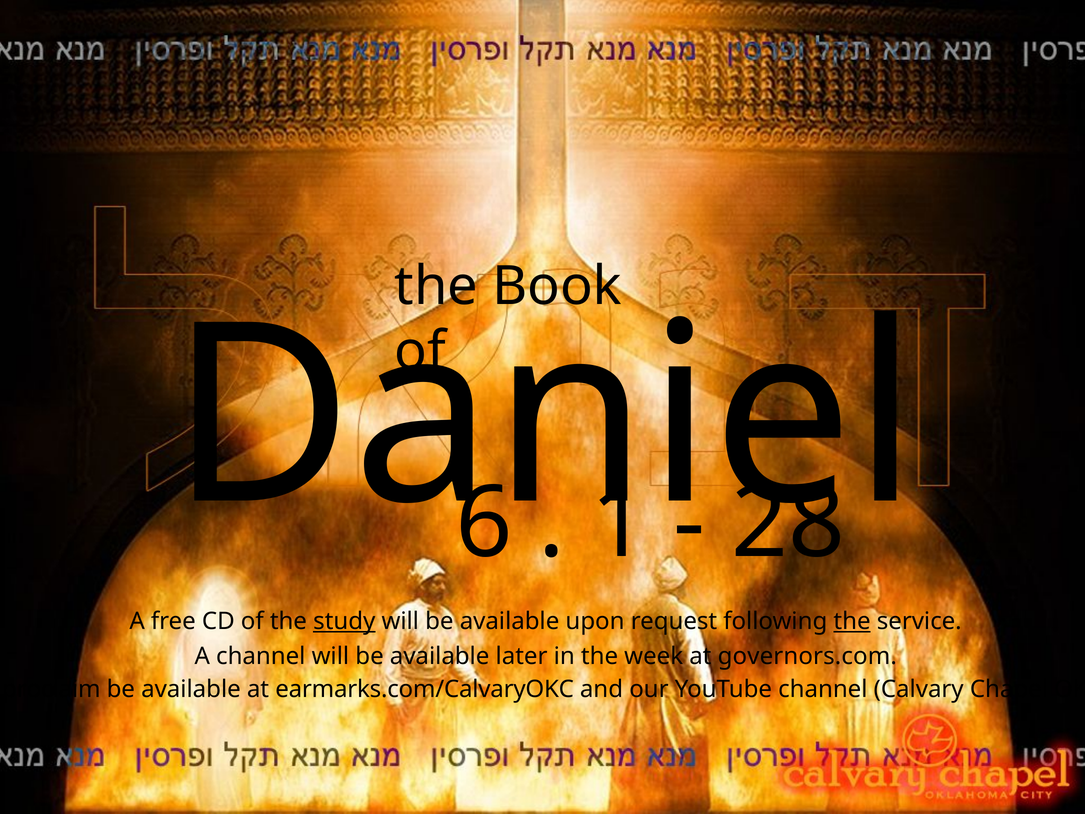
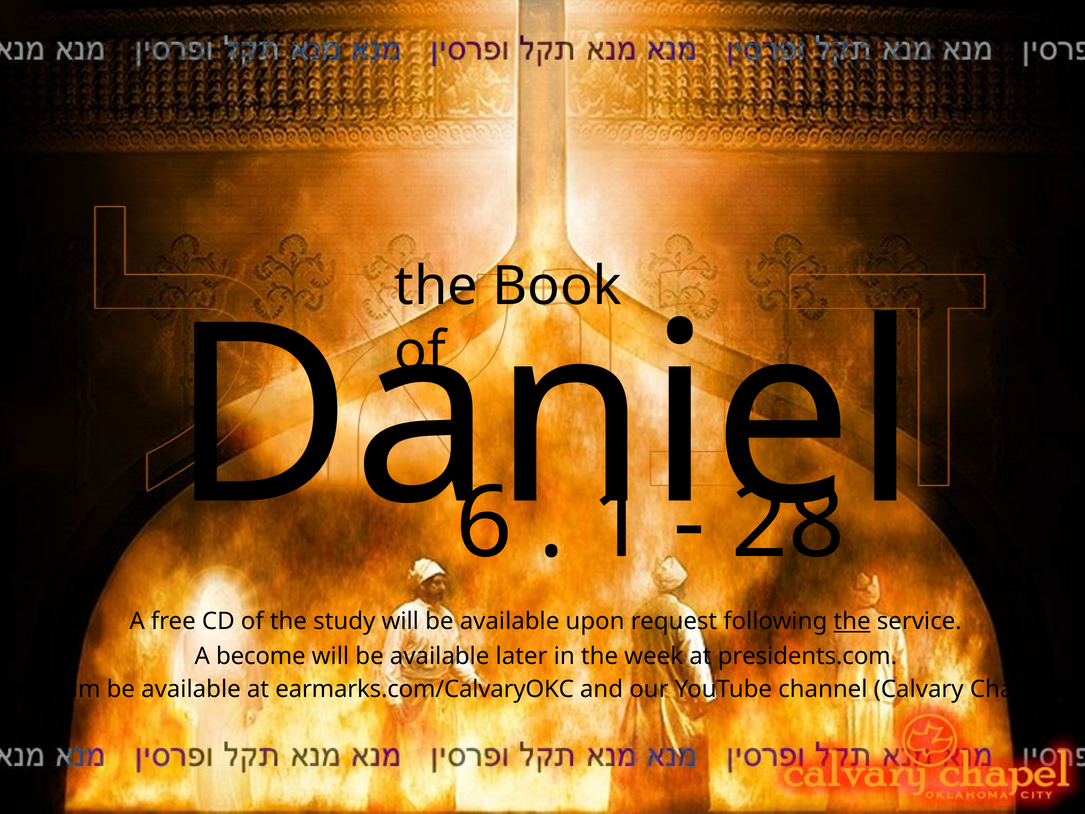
study underline: present -> none (344, 621)
A channel: channel -> become (261, 656)
governors.com: governors.com -> presidents.com (807, 656)
